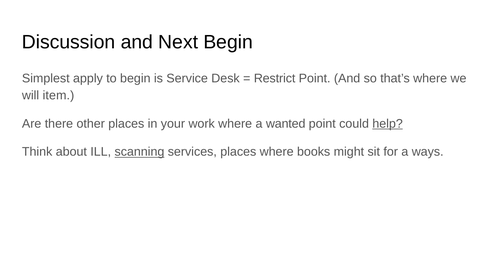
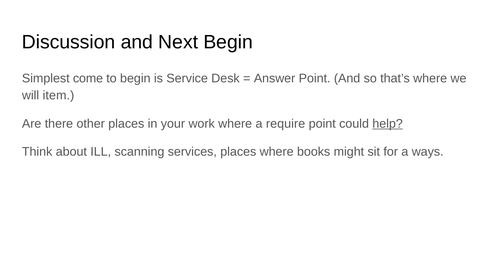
apply: apply -> come (88, 78)
Restrict: Restrict -> Answer (275, 78)
wanted: wanted -> require (286, 124)
scanning underline: present -> none (139, 152)
